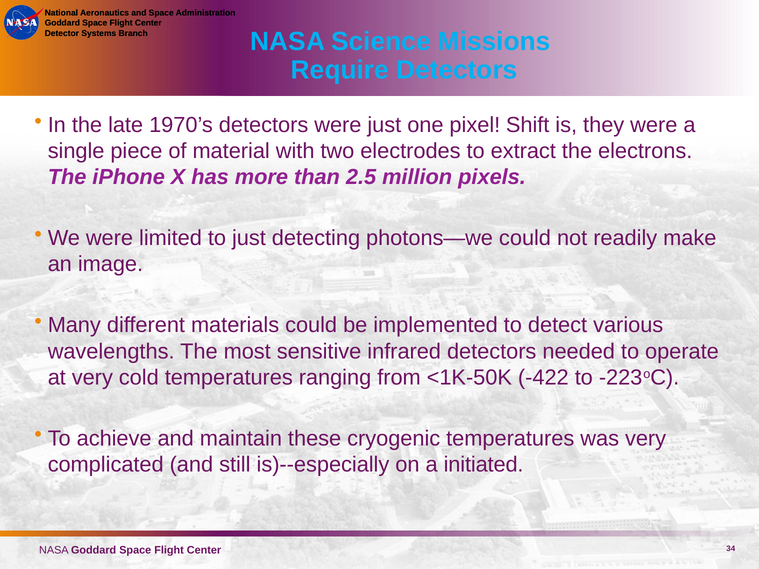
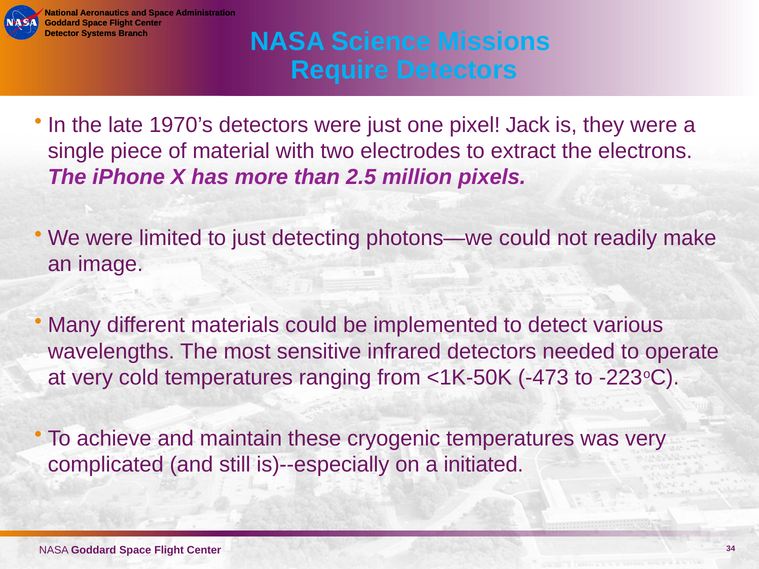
Shift: Shift -> Jack (528, 125)
-422: -422 -> -473 (543, 378)
